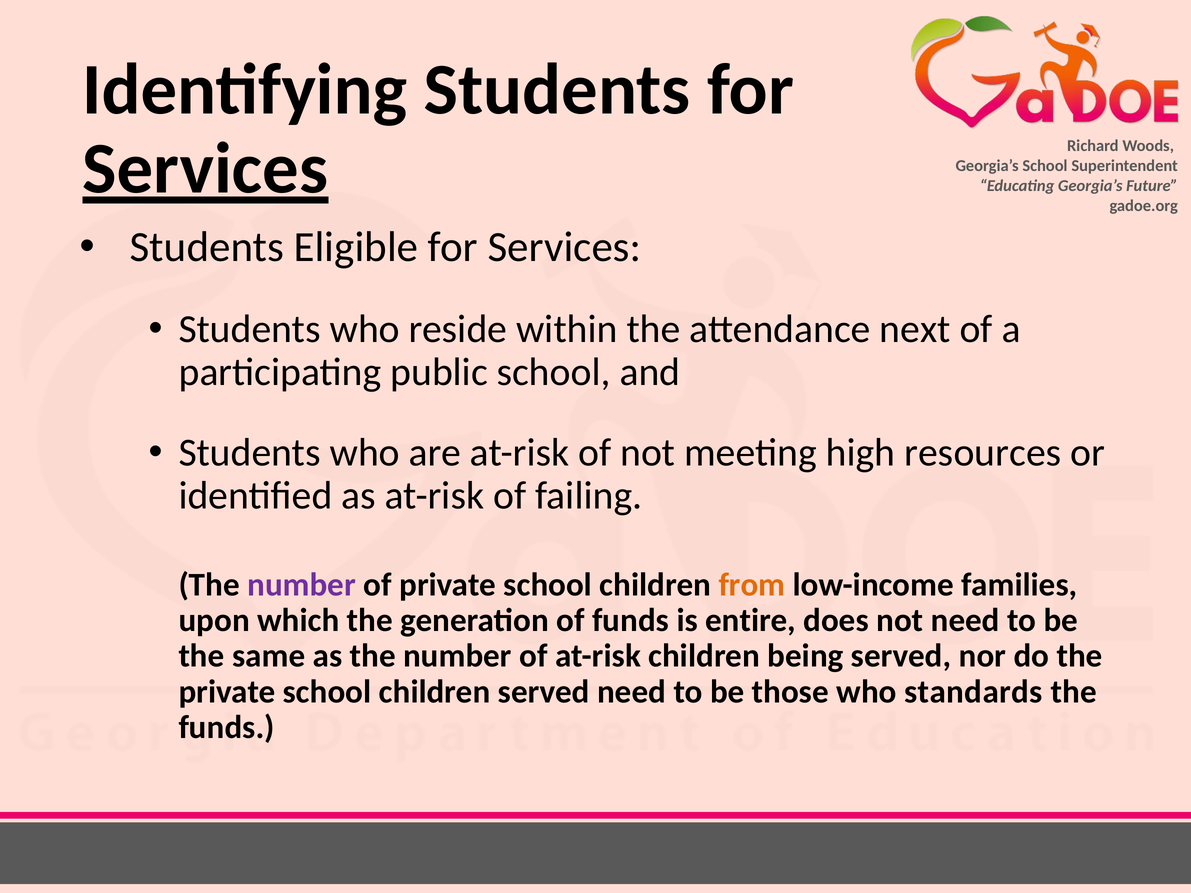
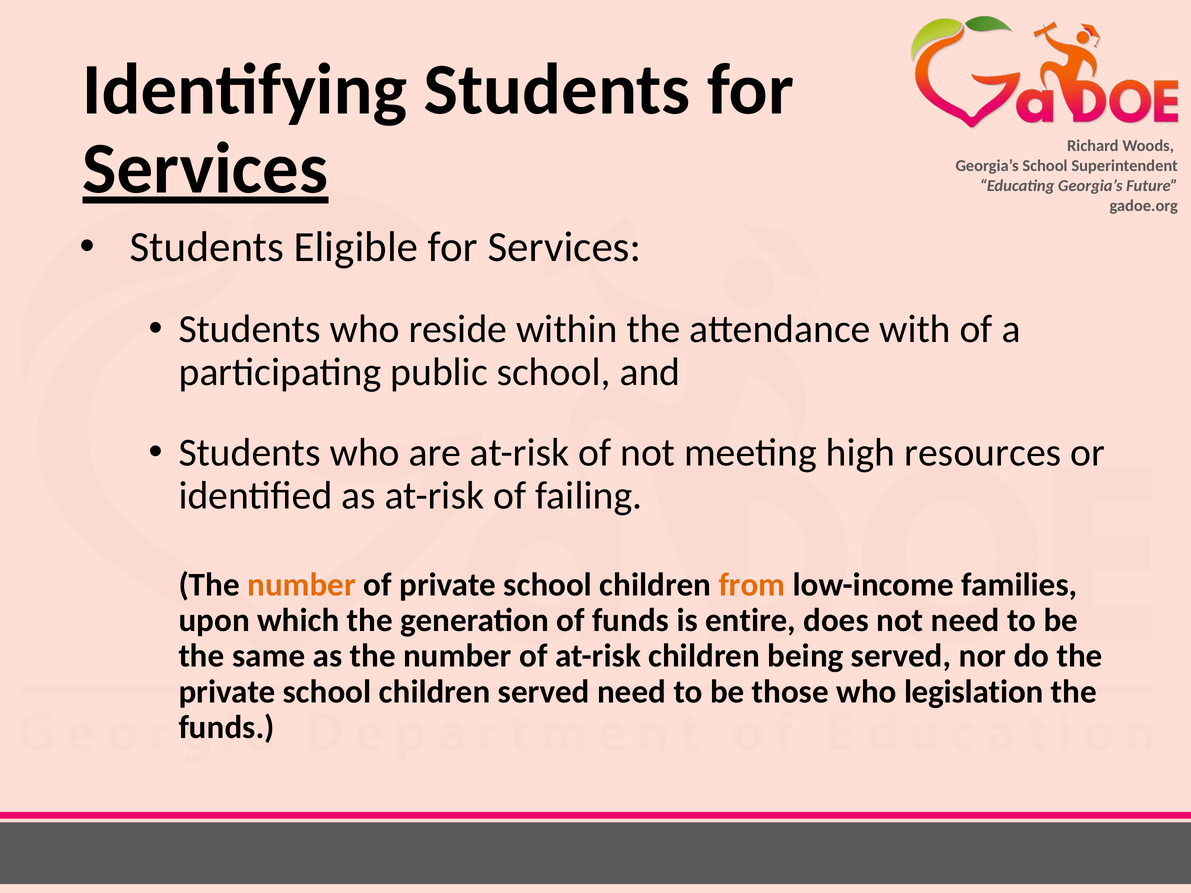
next: next -> with (915, 329)
number colour: purple -> orange (302, 585)
standards: standards -> legislation (974, 692)
